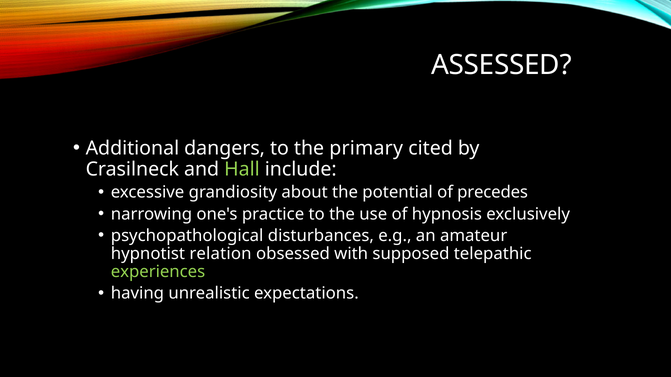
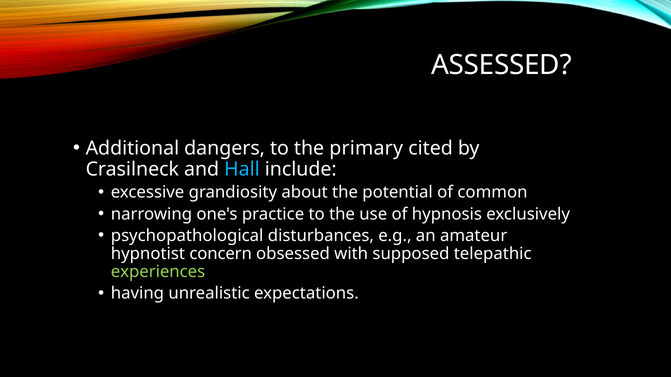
Hall colour: light green -> light blue (242, 170)
precedes: precedes -> common (492, 193)
relation: relation -> concern (221, 254)
